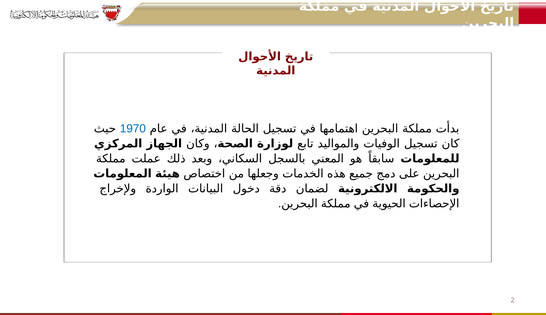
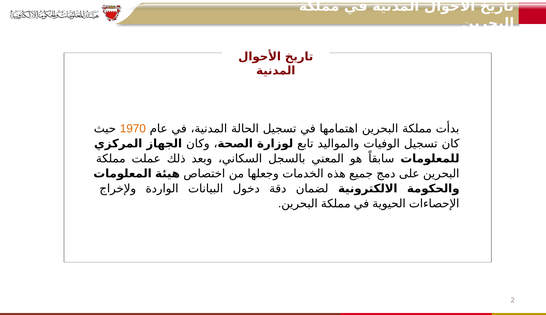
1970 colour: blue -> orange (133, 129)
